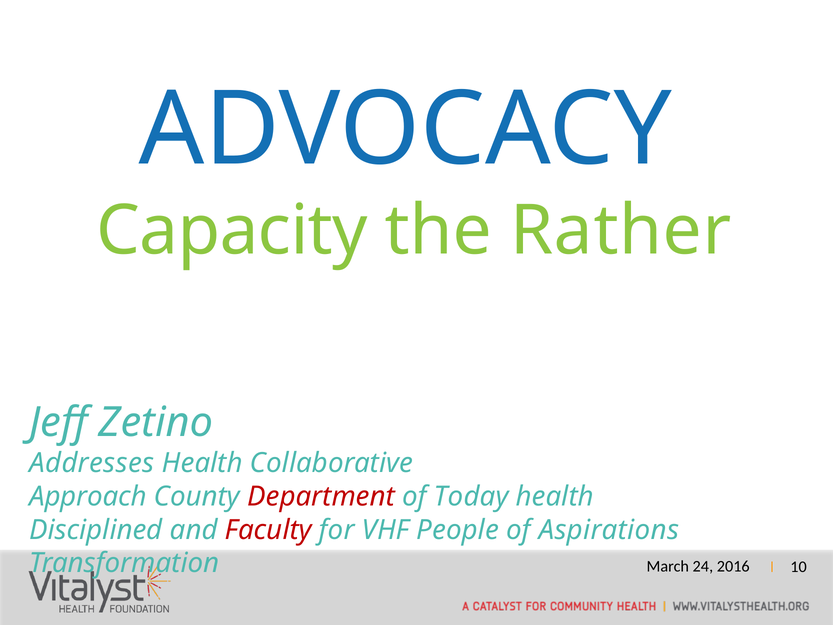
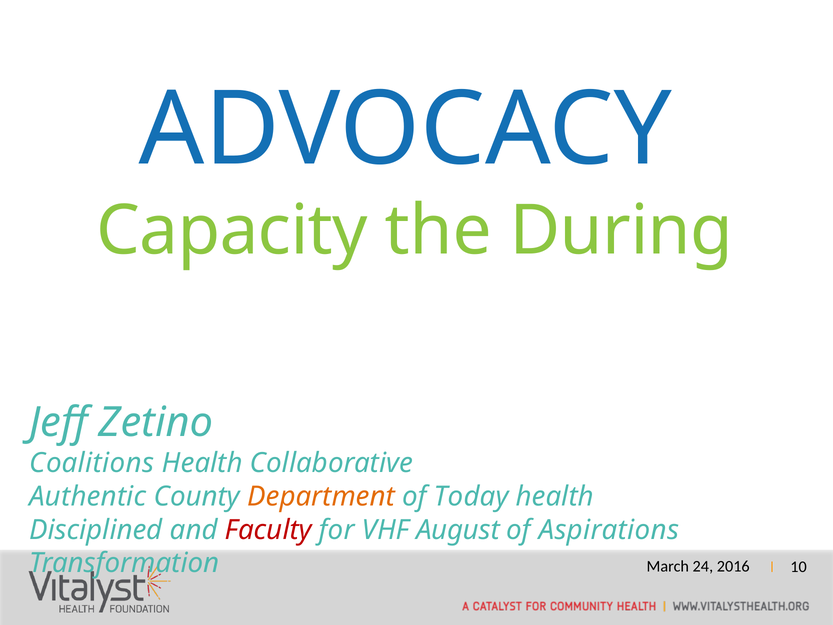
Rather: Rather -> During (621, 231)
Addresses: Addresses -> Coalitions (92, 463)
Approach: Approach -> Authentic (88, 496)
Department colour: red -> orange (321, 496)
People: People -> August (458, 530)
